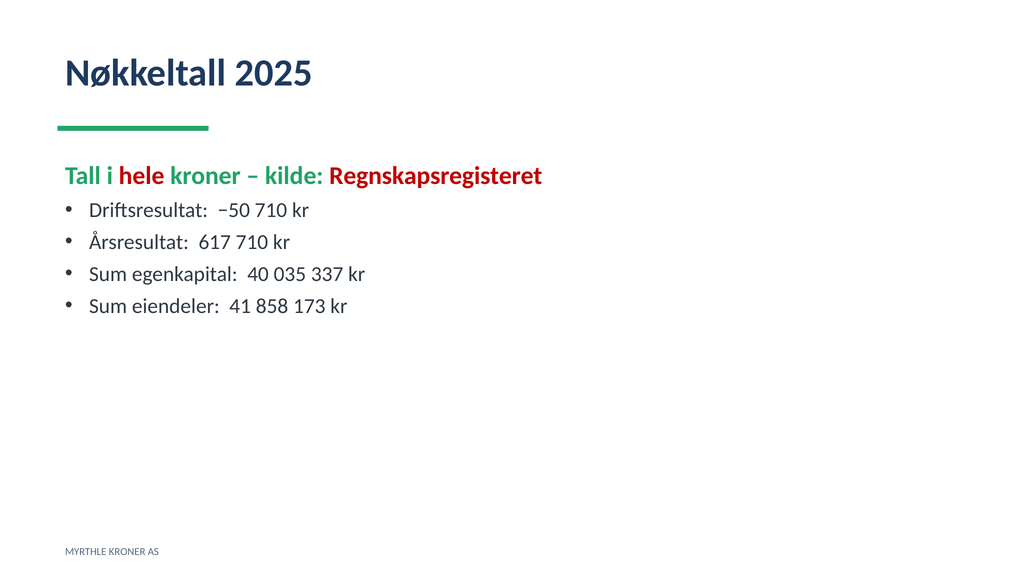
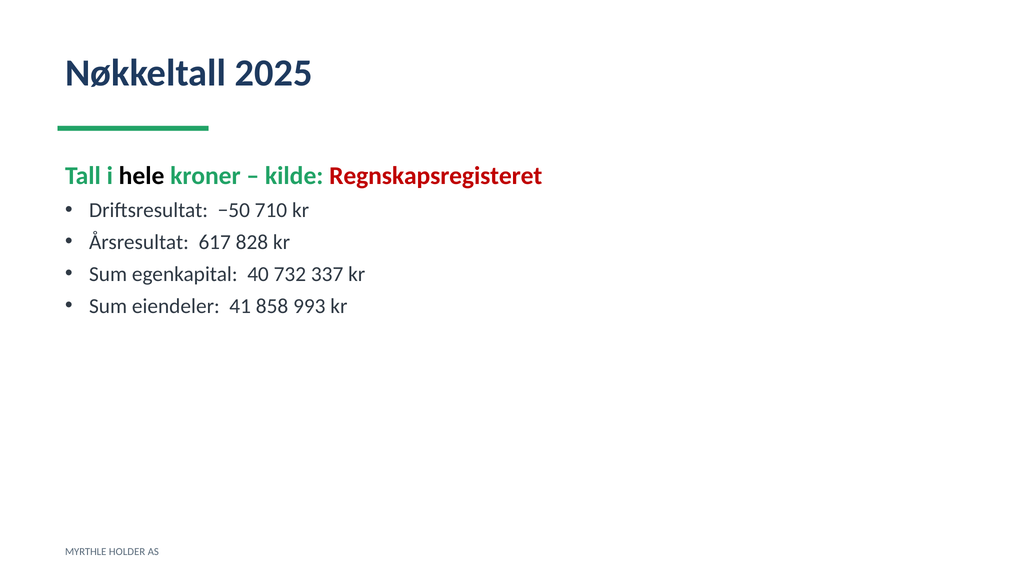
hele colour: red -> black (142, 176)
617 710: 710 -> 828 (252, 242)
035: 035 -> 732 (290, 274)
173: 173 -> 993 (309, 306)
MYRTHLE KRONER: KRONER -> HOLDER (127, 552)
